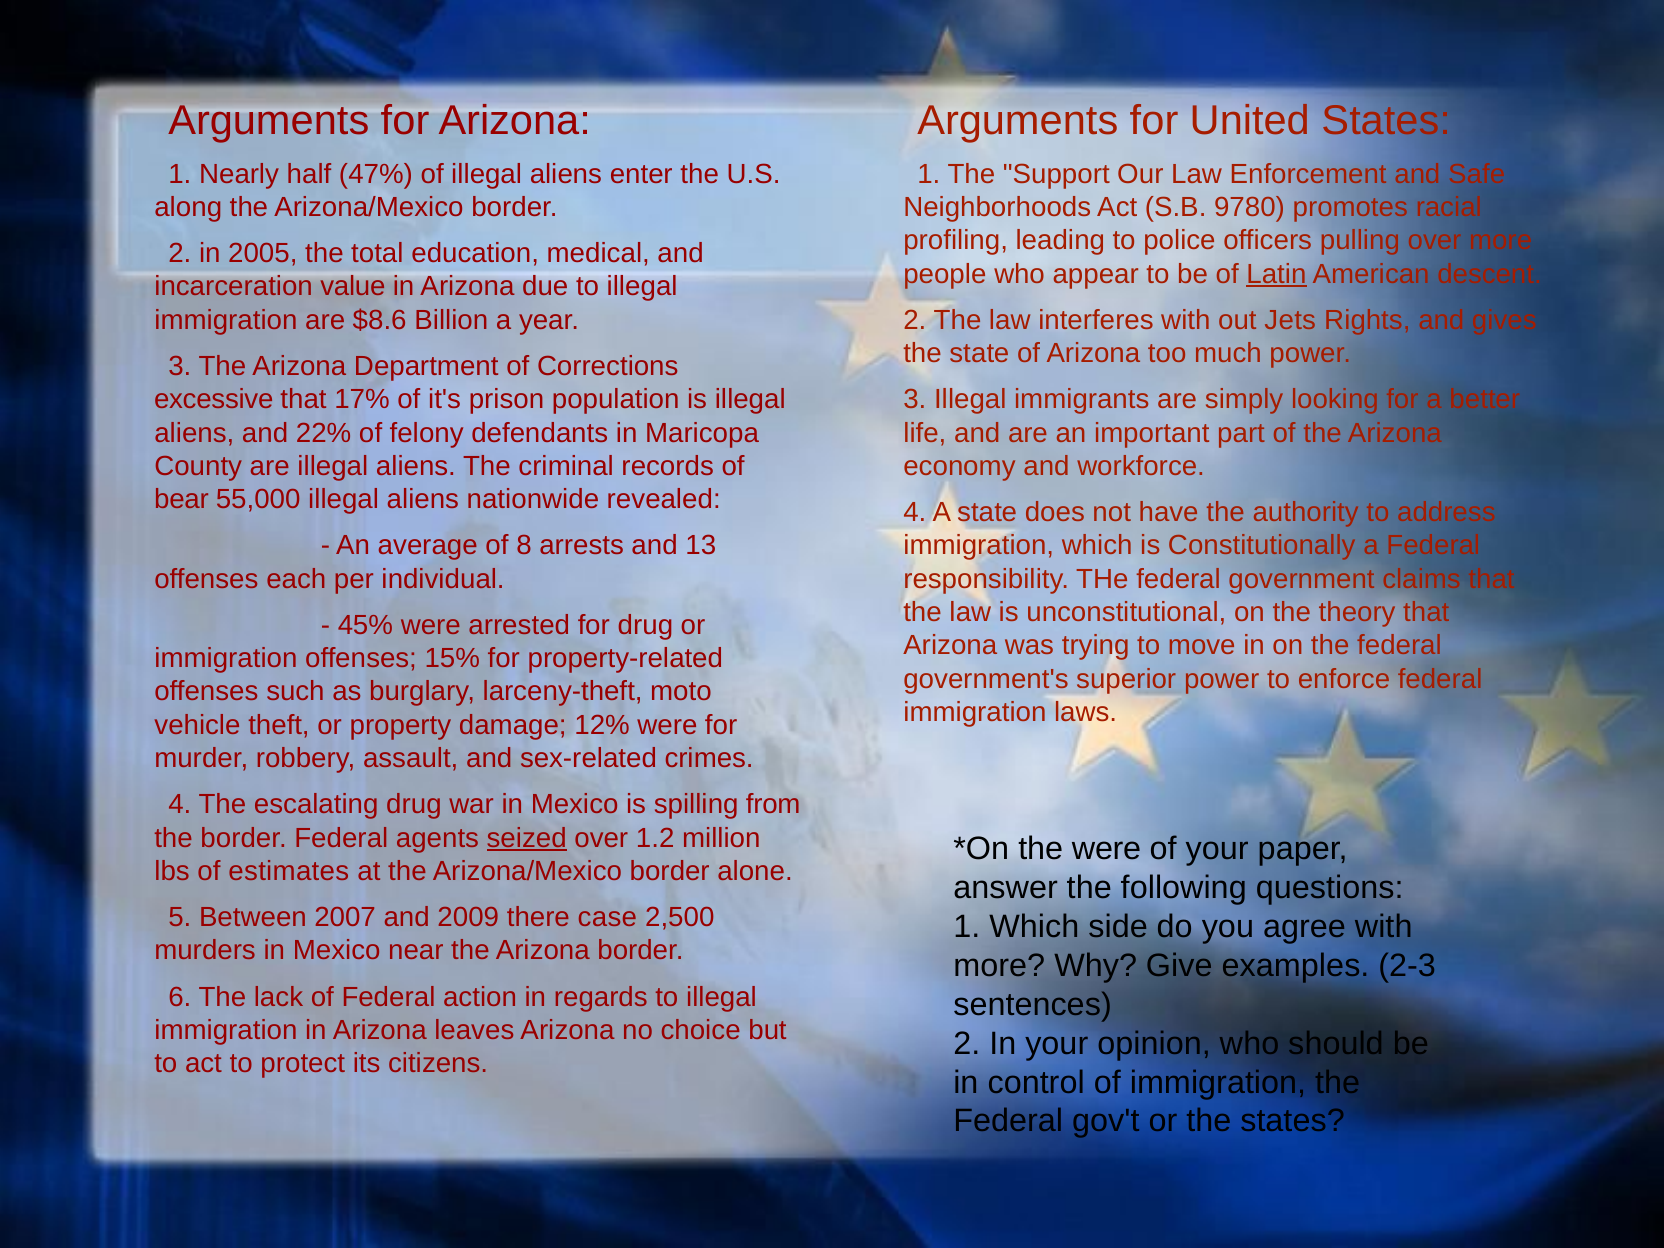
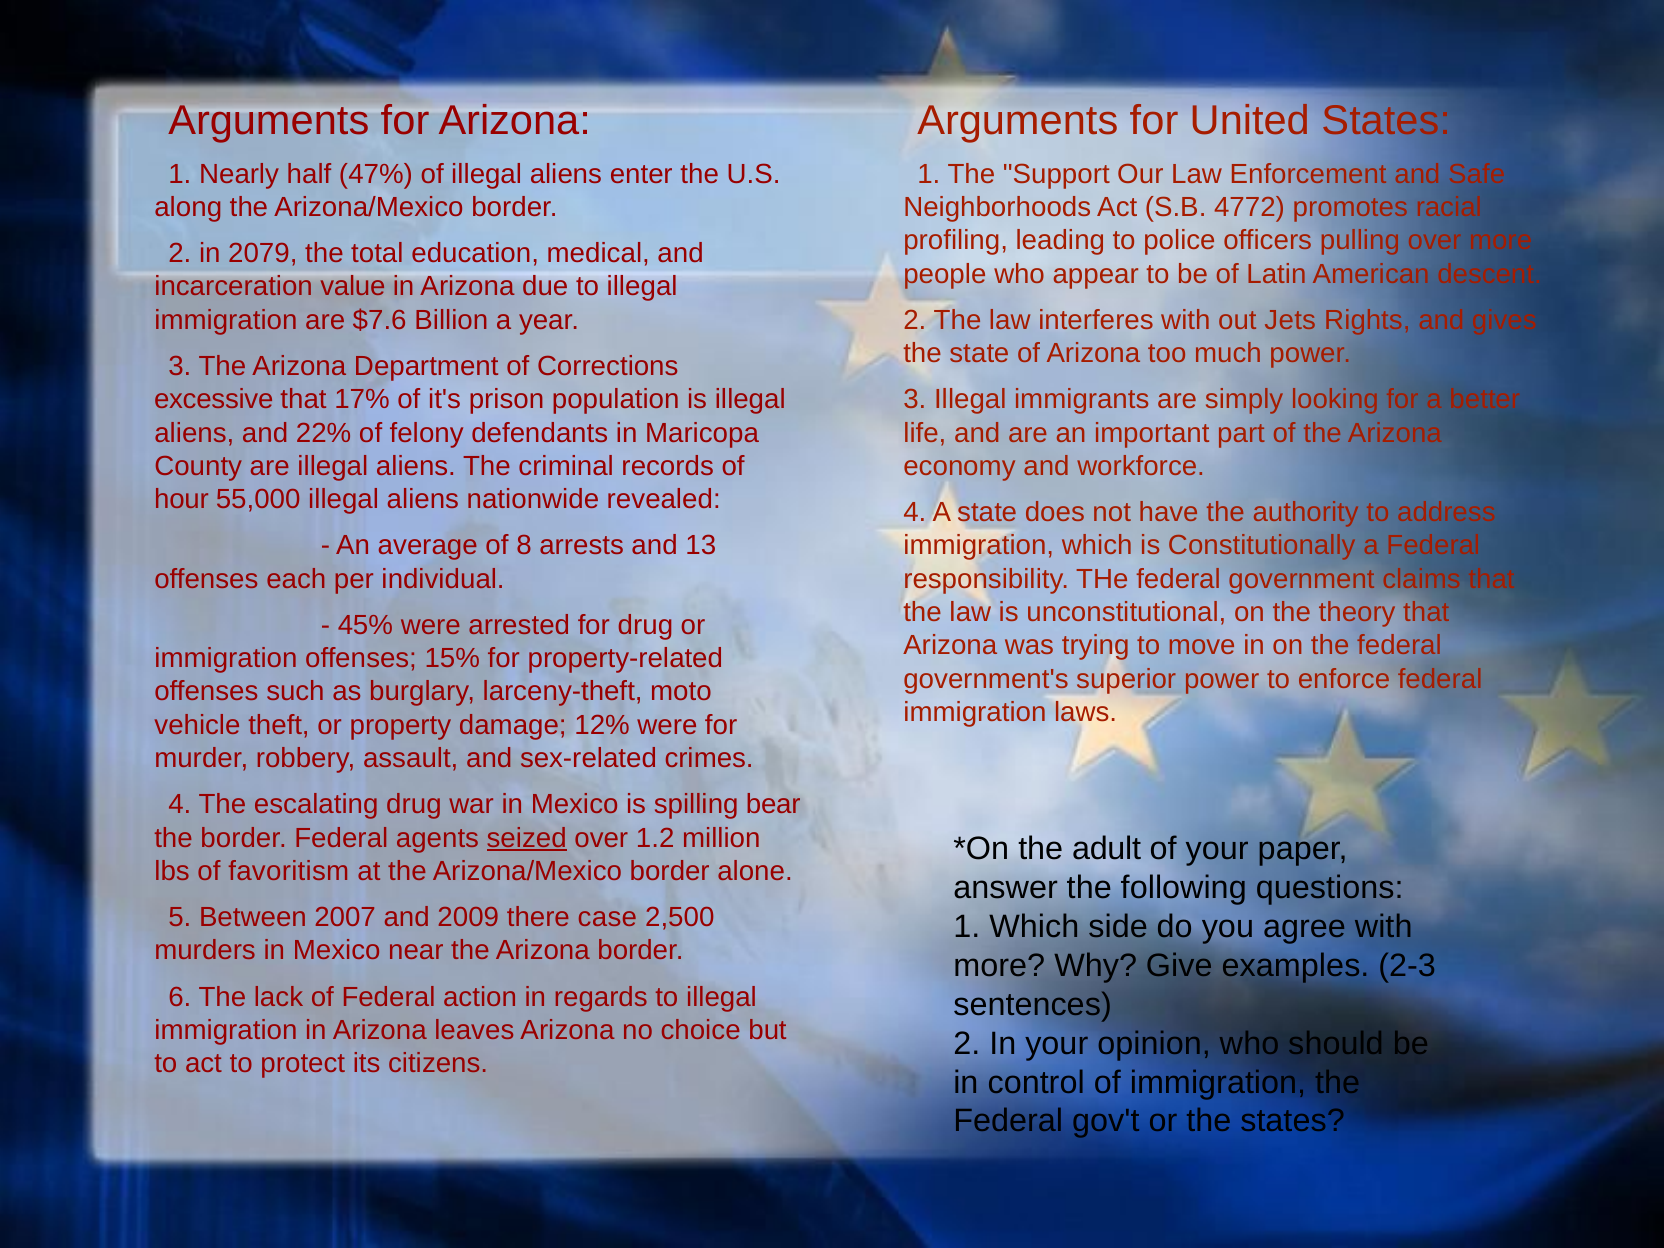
9780: 9780 -> 4772 (1249, 207)
2005: 2005 -> 2079 (263, 254)
Latin underline: present -> none (1276, 274)
$8.6: $8.6 -> $7.6 (380, 320)
bear: bear -> hour (182, 499)
from: from -> bear (773, 805)
the were: were -> adult (1107, 849)
estimates: estimates -> favoritism (289, 871)
